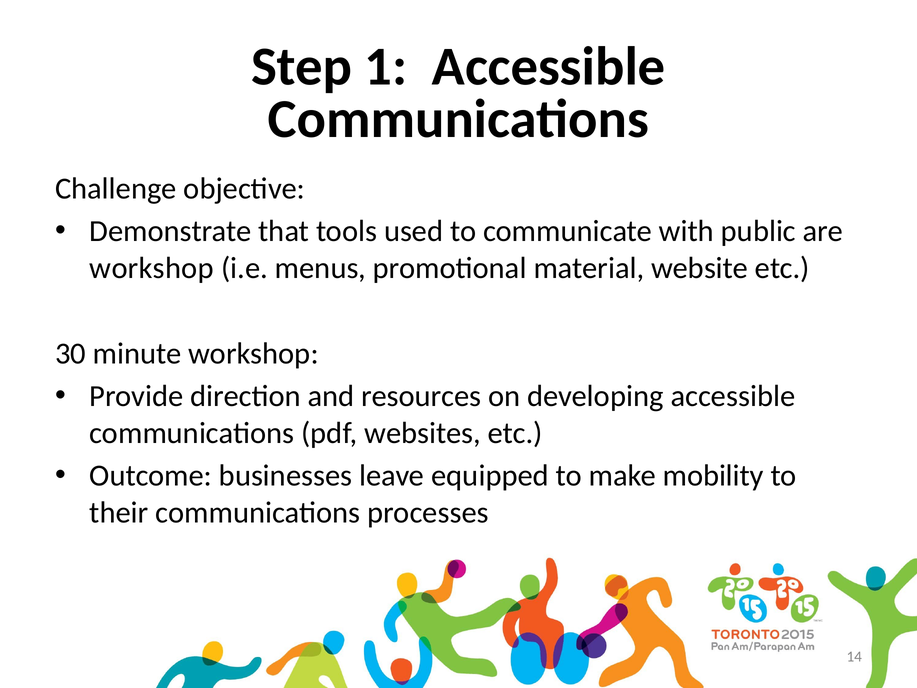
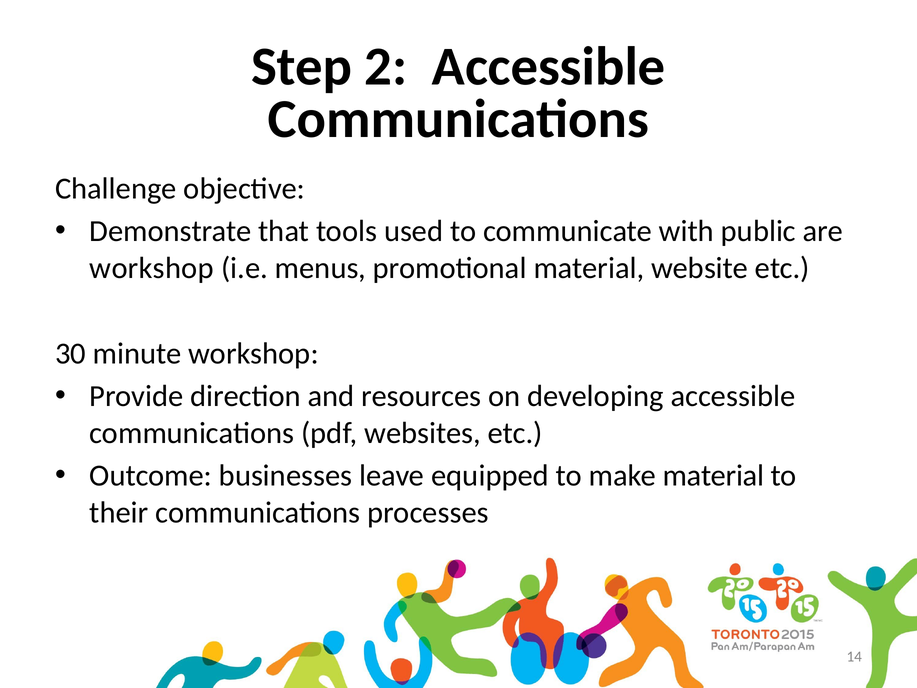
1: 1 -> 2 (386, 67)
make mobility: mobility -> material (713, 476)
